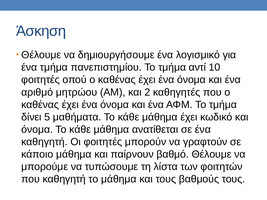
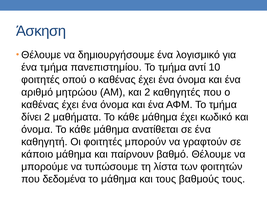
δίνει 5: 5 -> 2 (47, 117)
που καθηγητή: καθηγητή -> δεδομένα (64, 179)
